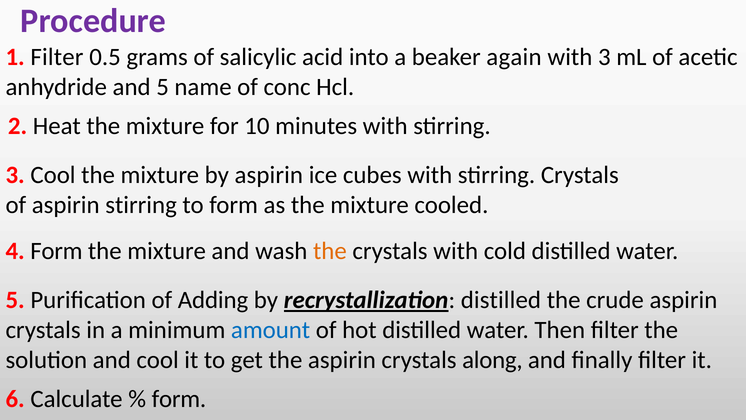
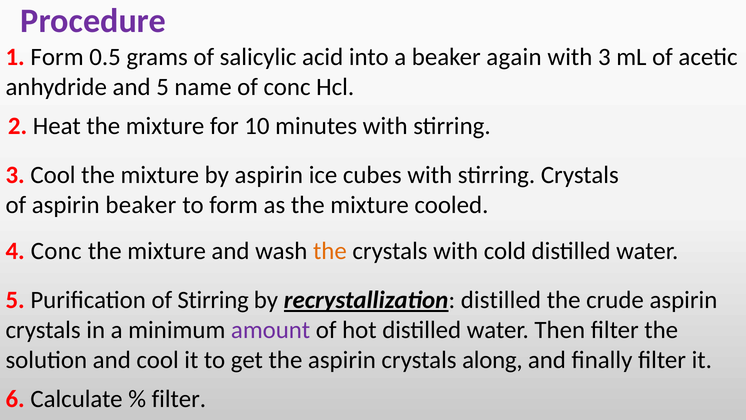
1 Filter: Filter -> Form (57, 57)
aspirin stirring: stirring -> beaker (141, 205)
4 Form: Form -> Conc (56, 251)
of Adding: Adding -> Stirring (213, 300)
amount colour: blue -> purple (271, 330)
form: form -> filter (179, 399)
